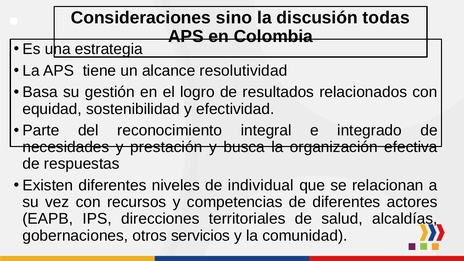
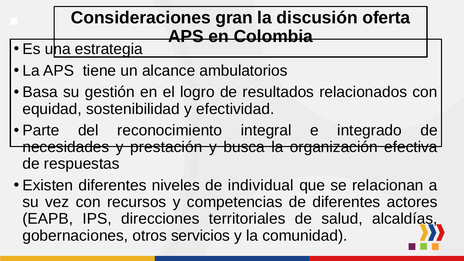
sino: sino -> gran (234, 18)
todas: todas -> oferta (386, 18)
resolutividad: resolutividad -> ambulatorios (244, 71)
